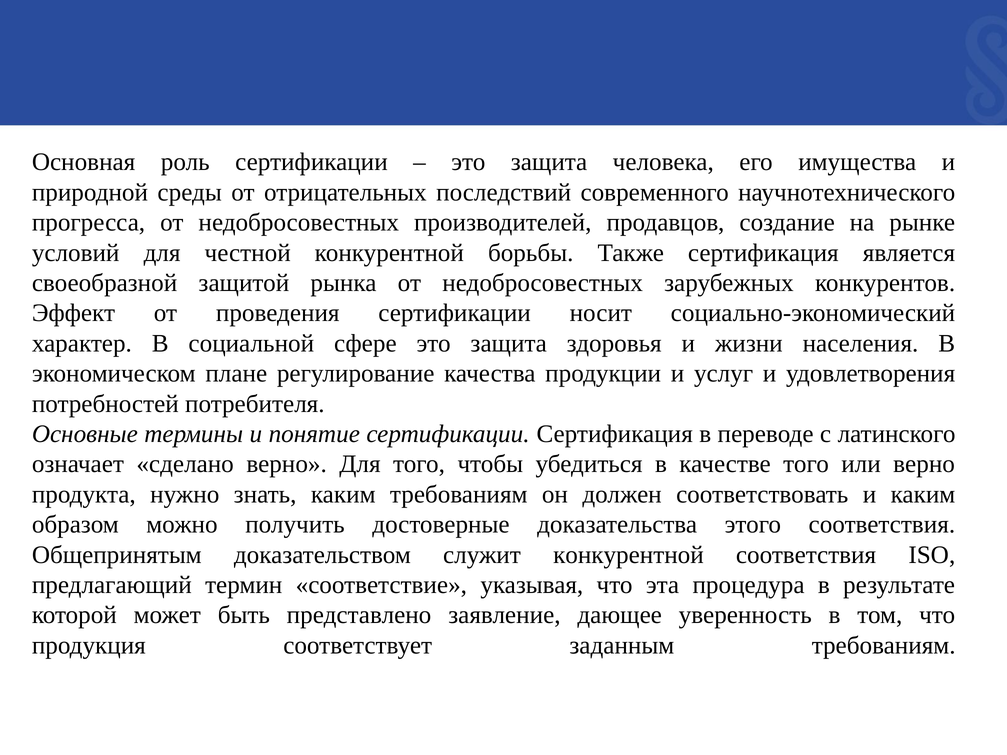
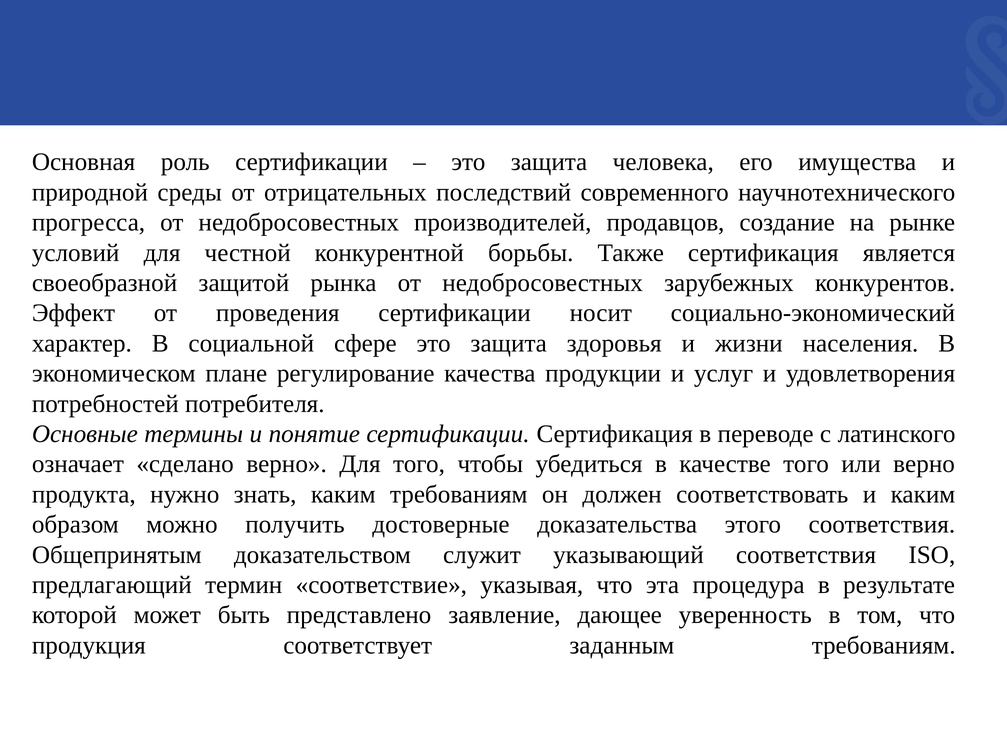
служит конкурентной: конкурентной -> указывающий (628, 555)
